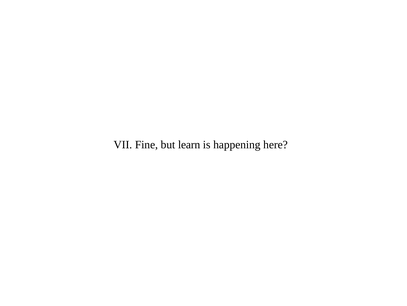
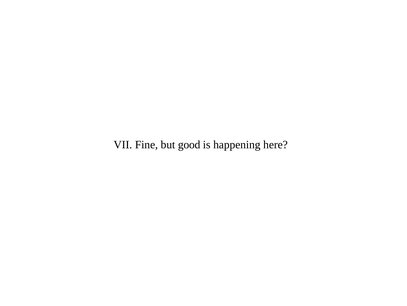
learn: learn -> good (189, 144)
